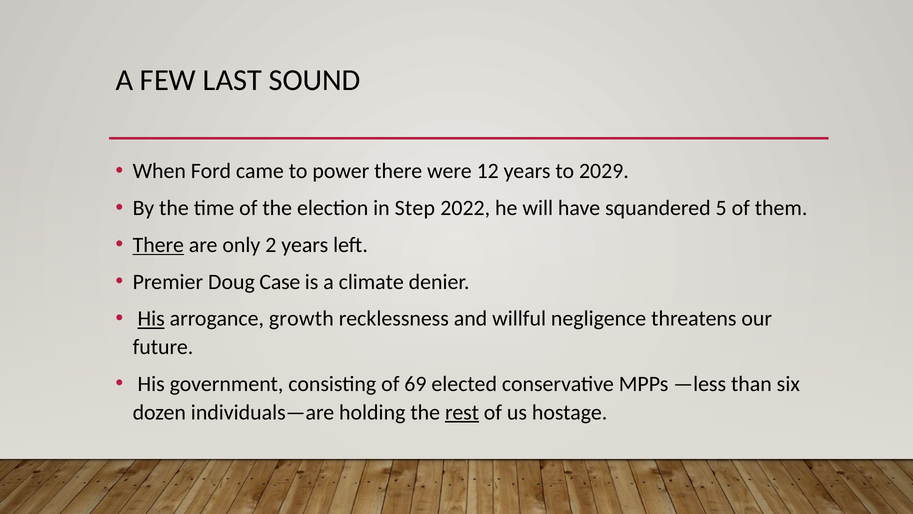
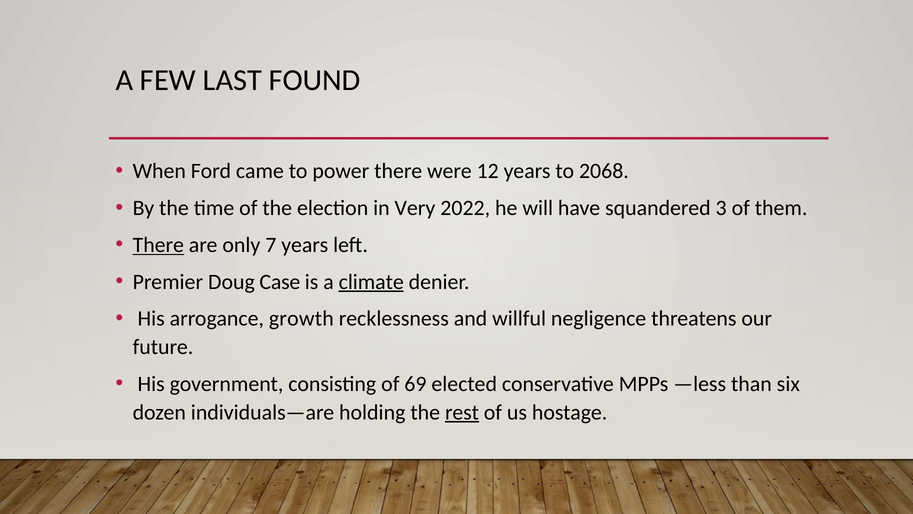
SOUND: SOUND -> FOUND (315, 80)
2029: 2029 -> 2068 (604, 171)
Step: Step -> Very (415, 208)
5: 5 -> 3 (721, 208)
2: 2 -> 7 (271, 245)
climate underline: none -> present (371, 282)
His underline: present -> none (151, 318)
